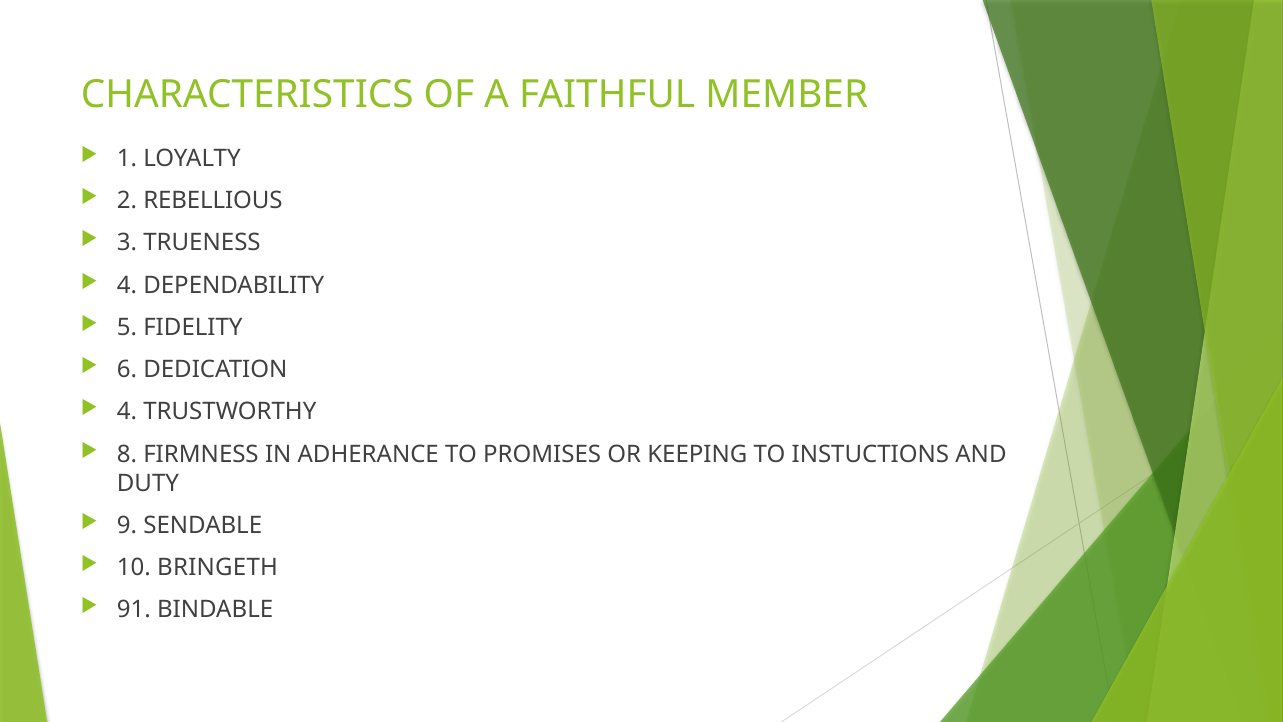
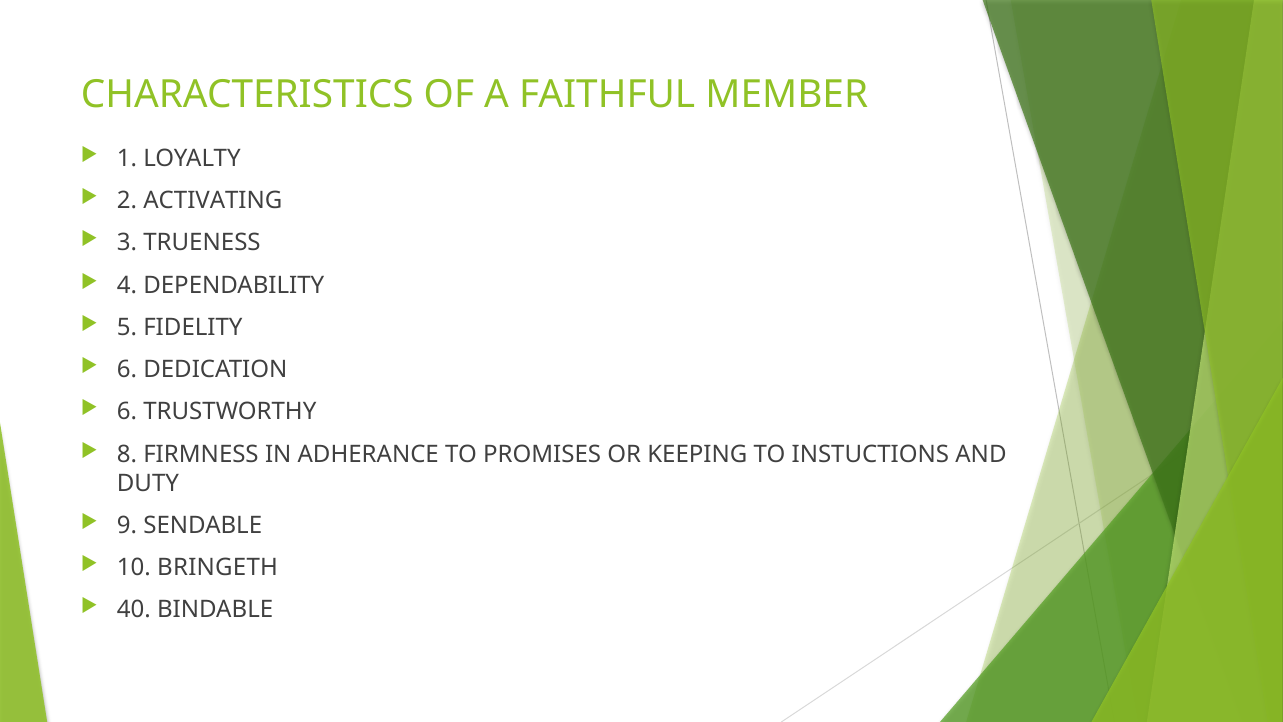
REBELLIOUS: REBELLIOUS -> ACTIVATING (213, 201)
4: 4 -> 6 (127, 412)
91: 91 -> 40 (134, 610)
